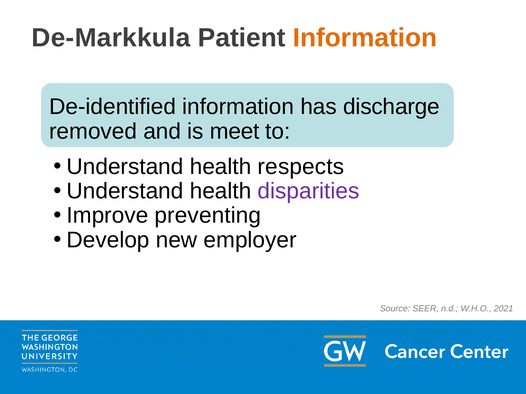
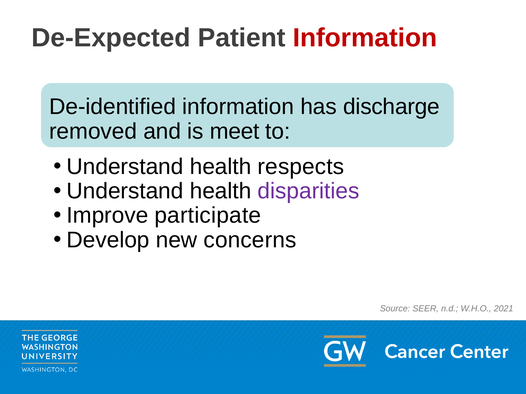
De-Markkula: De-Markkula -> De-Expected (111, 38)
Information colour: orange -> red (365, 38)
preventing: preventing -> participate (208, 216)
employer: employer -> concerns (250, 240)
